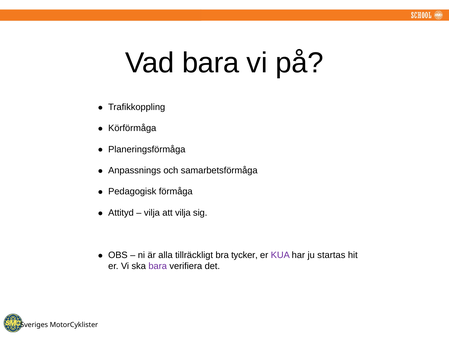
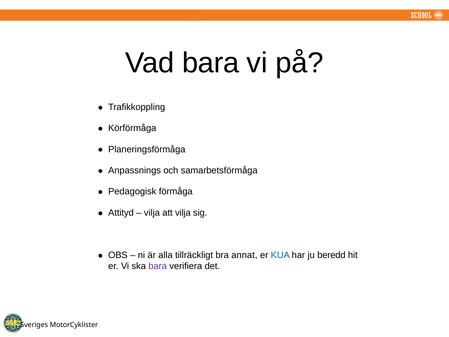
tycker: tycker -> annat (244, 255)
KUA colour: purple -> blue (280, 255)
startas: startas -> beredd (331, 255)
